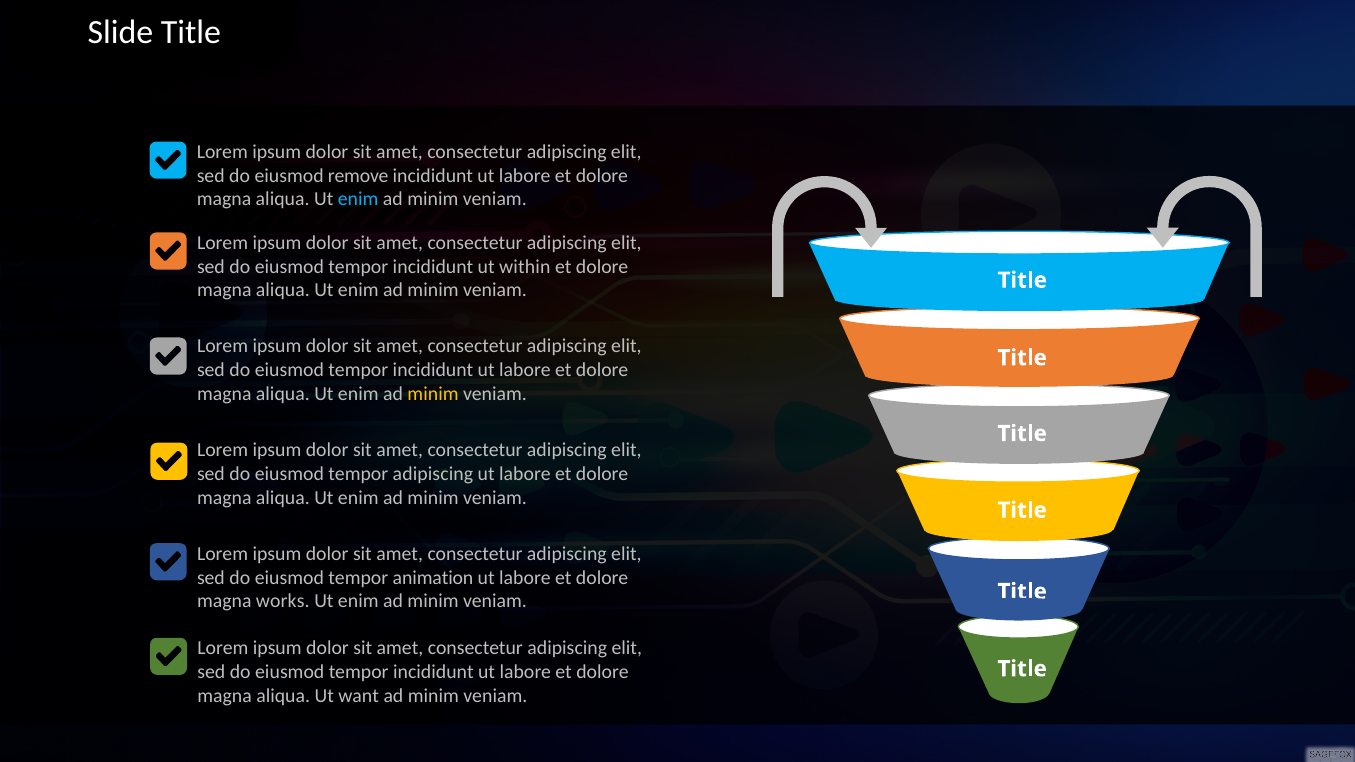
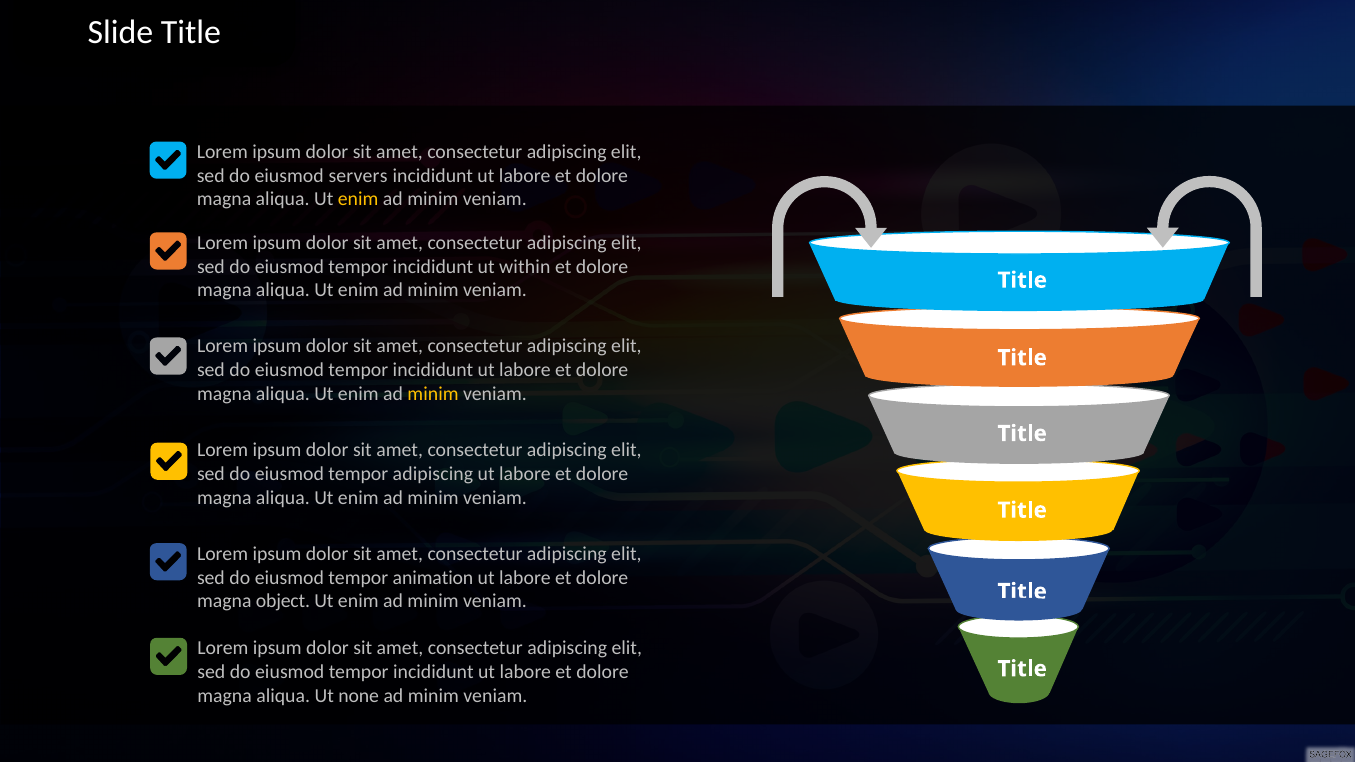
remove: remove -> servers (358, 176)
enim colour: light blue -> yellow (358, 199)
works: works -> object (283, 601)
want: want -> none (359, 696)
